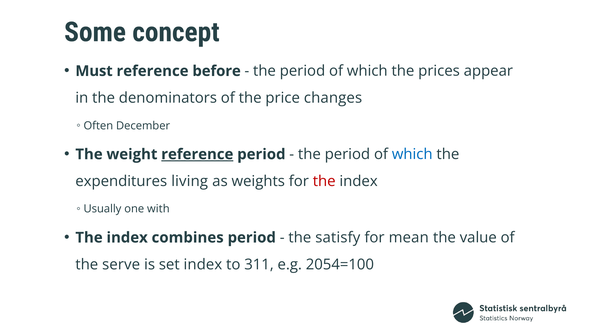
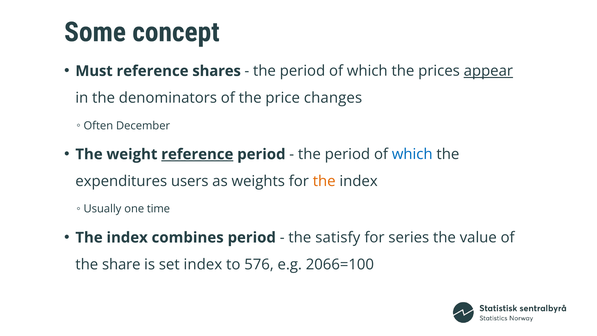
before: before -> shares (217, 71)
appear underline: none -> present (488, 71)
living: living -> users (190, 181)
the colour: red -> orange (324, 181)
with: with -> time (158, 209)
mean: mean -> series (409, 237)
serve: serve -> share (121, 264)
311: 311 -> 576 (259, 264)
2054=100: 2054=100 -> 2066=100 (340, 264)
